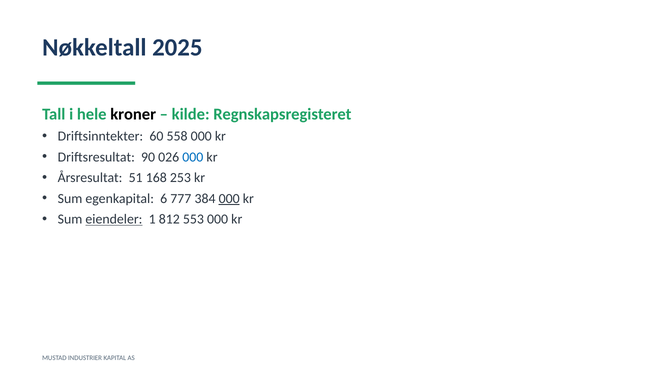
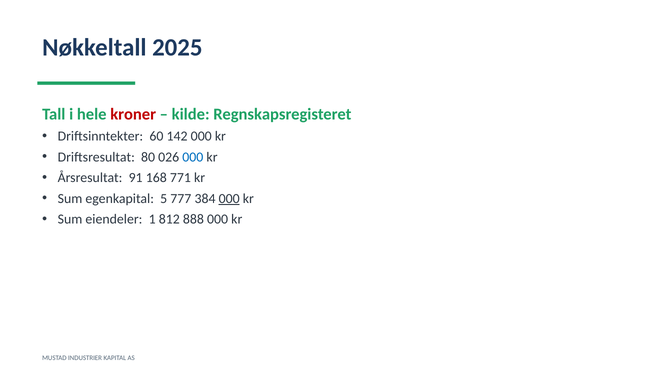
kroner colour: black -> red (133, 114)
558: 558 -> 142 (177, 136)
90: 90 -> 80 (148, 157)
51: 51 -> 91 (136, 178)
253: 253 -> 771 (180, 178)
6: 6 -> 5 (164, 199)
eiendeler underline: present -> none (114, 219)
553: 553 -> 888 (193, 219)
